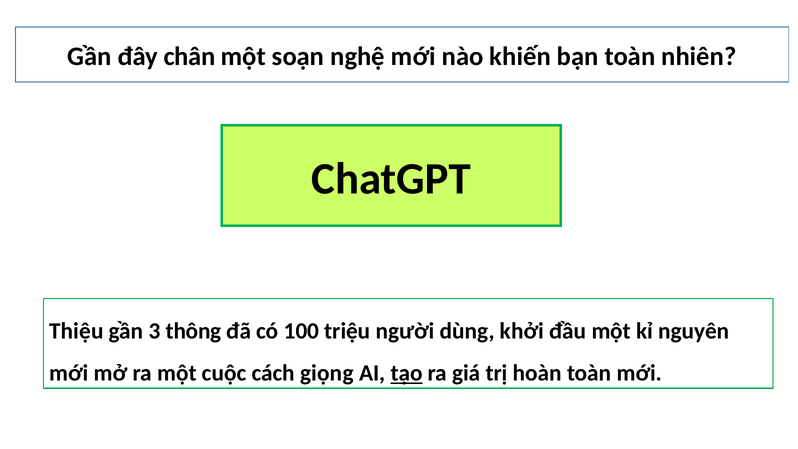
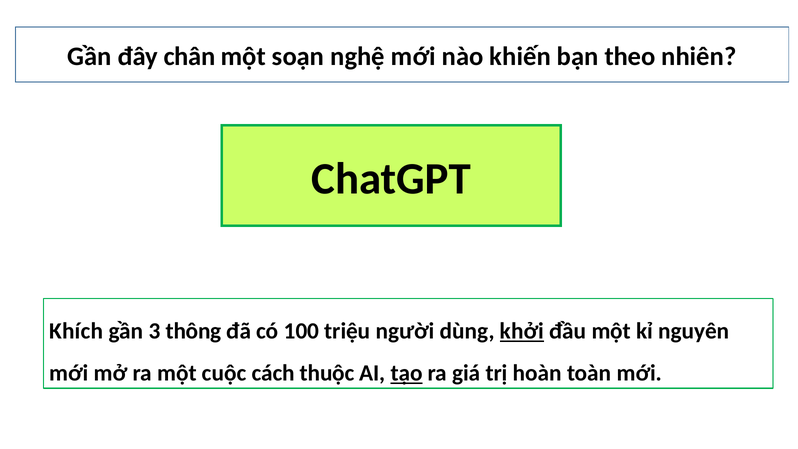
bạn toàn: toàn -> theo (630, 56)
Thiệu: Thiệu -> Khích (76, 331)
khởi underline: none -> present (522, 331)
giọng: giọng -> thuộc (327, 373)
